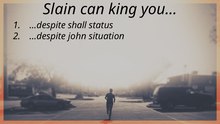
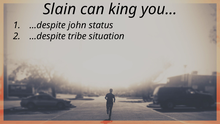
shall: shall -> john (77, 25)
john: john -> tribe (77, 36)
